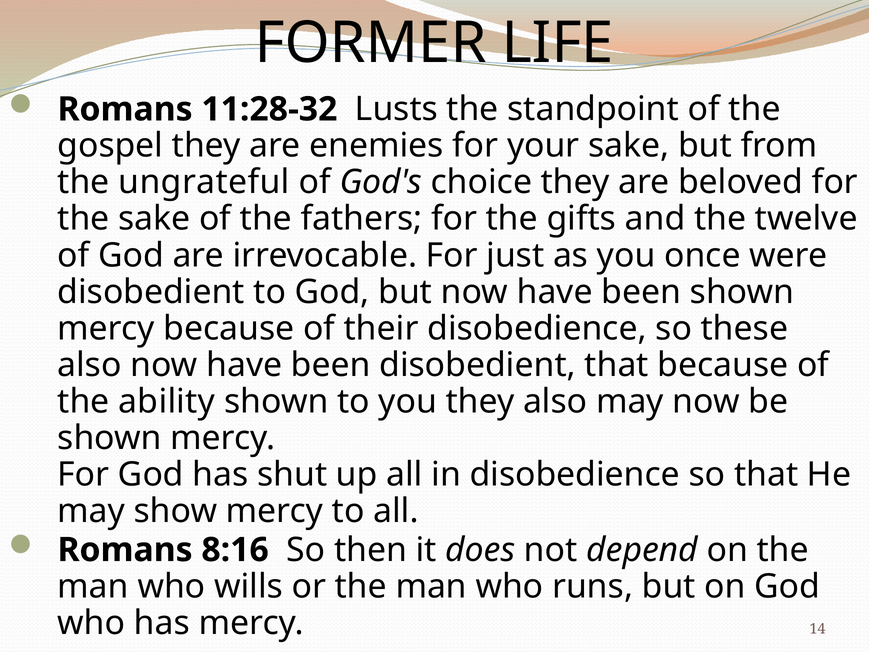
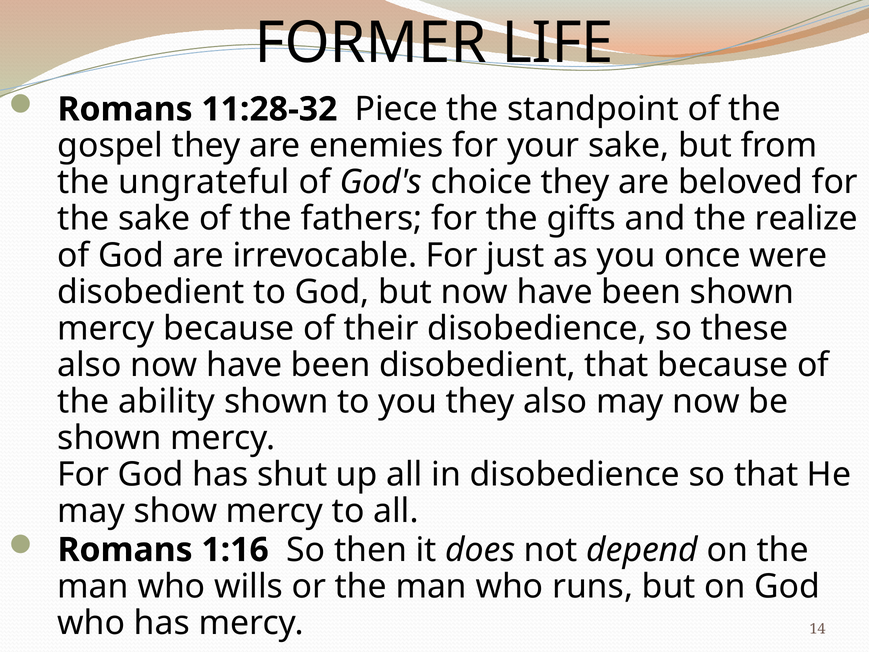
Lusts: Lusts -> Piece (396, 109)
twelve: twelve -> realize (806, 219)
8:16: 8:16 -> 1:16 (235, 550)
